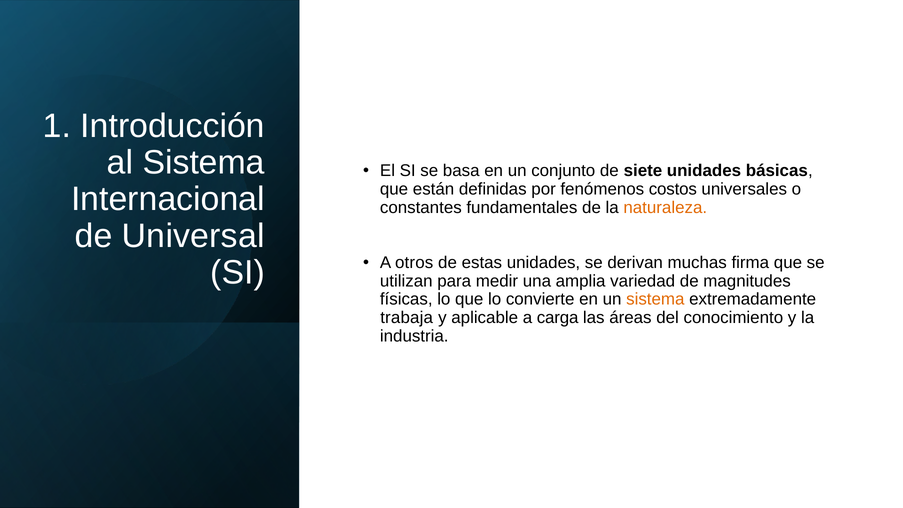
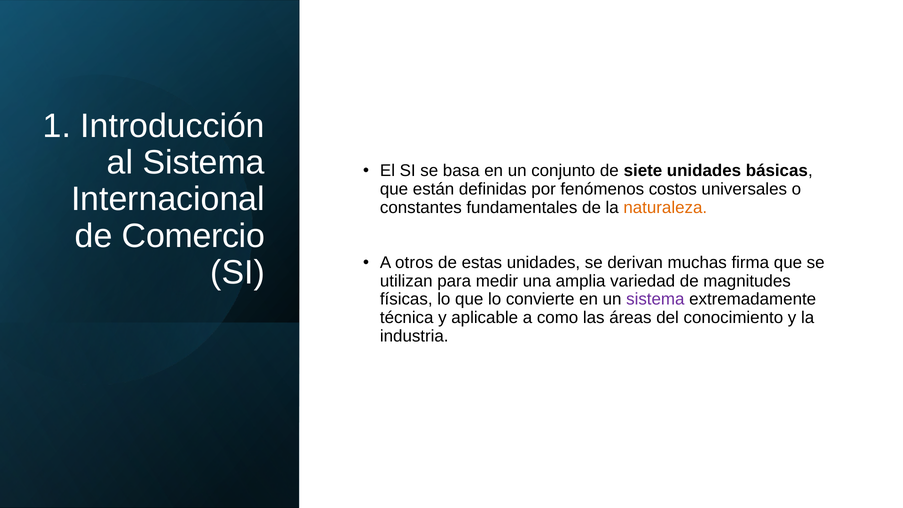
Universal: Universal -> Comercio (193, 236)
sistema colour: orange -> purple (655, 299)
trabaja: trabaja -> técnica (407, 318)
carga: carga -> como (558, 318)
